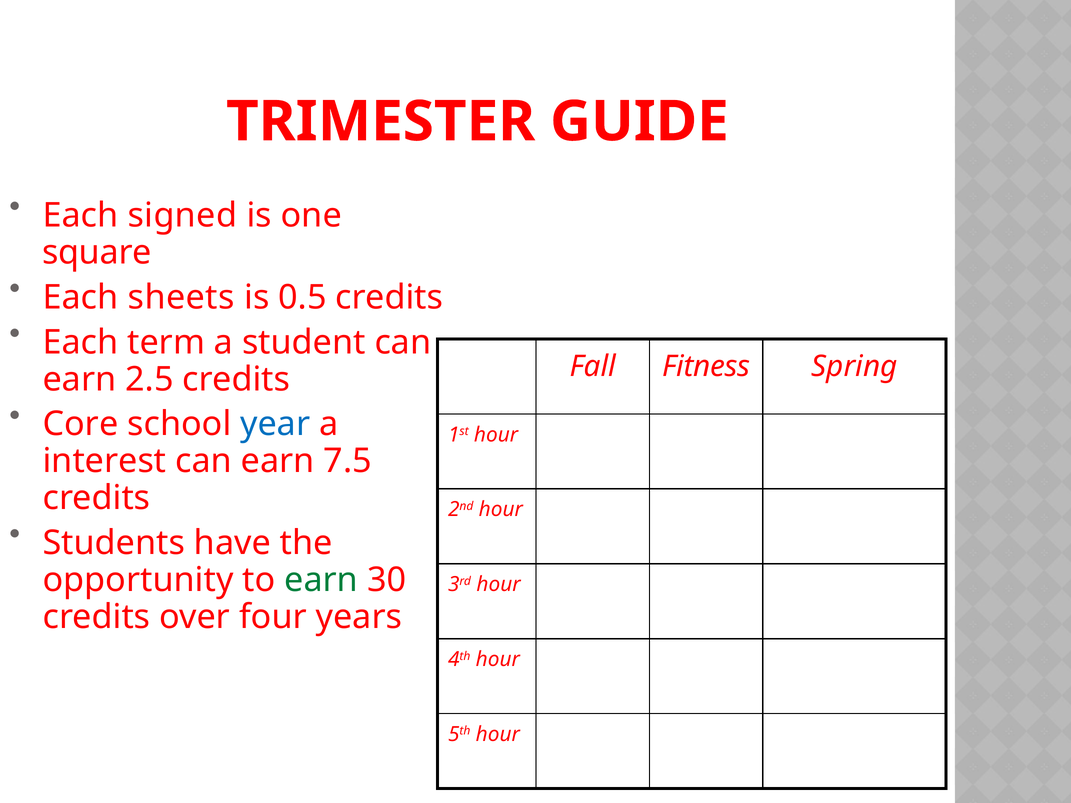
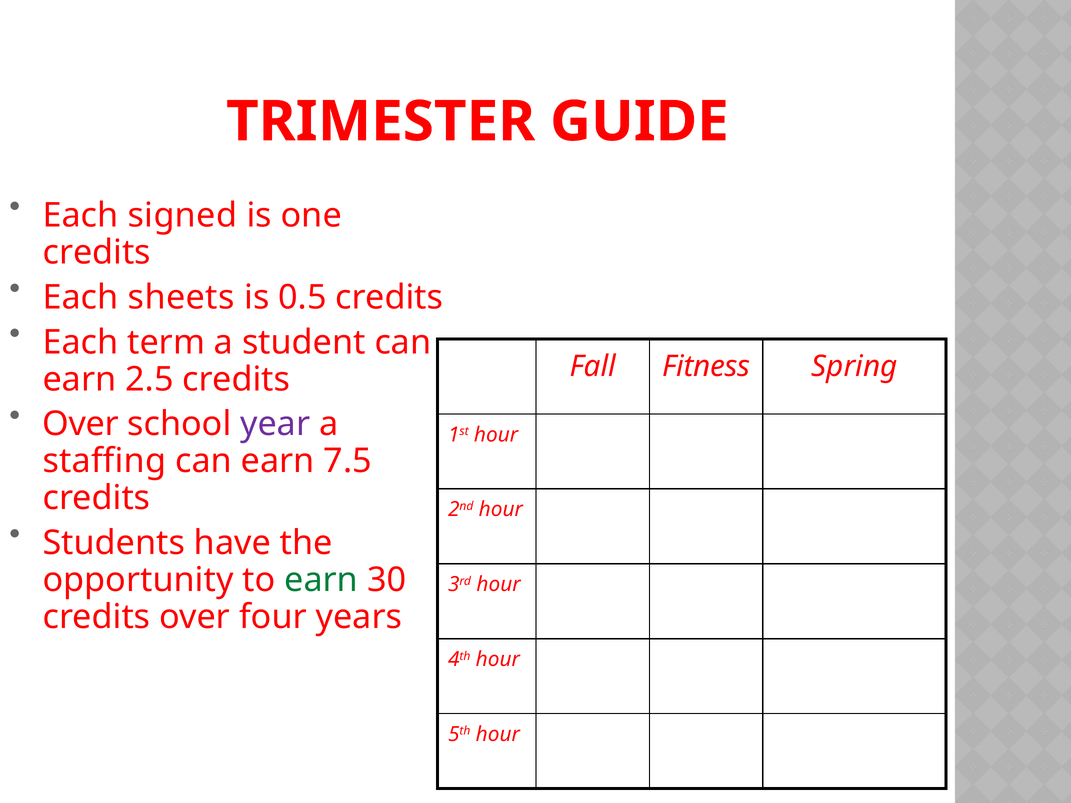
square: square -> credits (97, 253)
Core: Core -> Over (81, 424)
year colour: blue -> purple (275, 424)
interest: interest -> staffing (104, 461)
